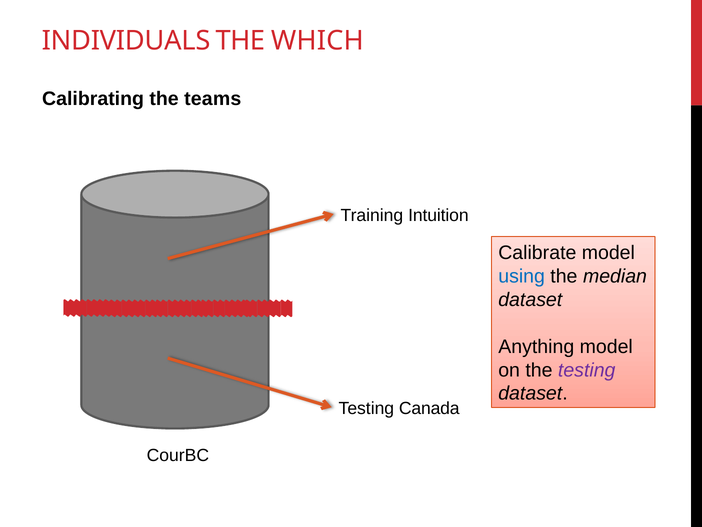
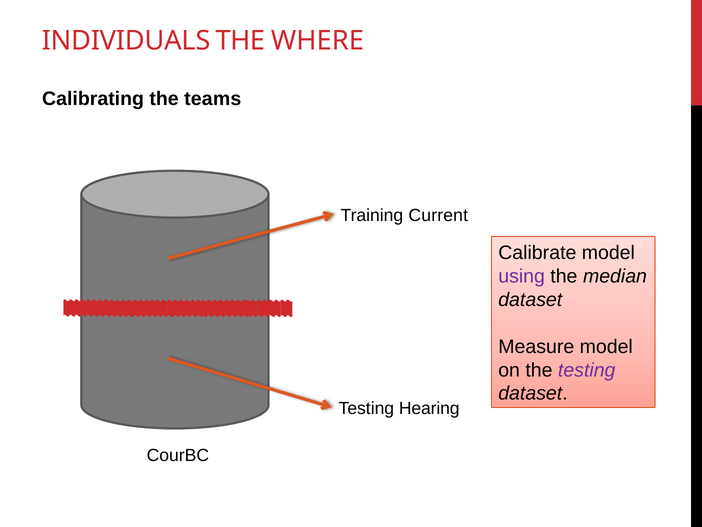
WHICH: WHICH -> WHERE (317, 40)
Intuition: Intuition -> Current (438, 215)
using colour: blue -> purple (522, 276)
Anything: Anything -> Measure (536, 346)
Canada: Canada -> Hearing (429, 408)
